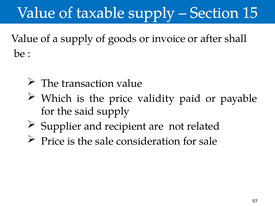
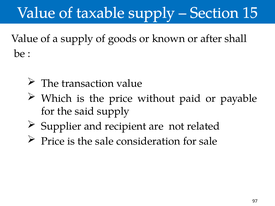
invoice: invoice -> known (169, 39)
validity: validity -> without (156, 99)
